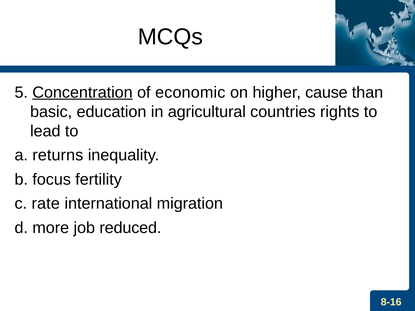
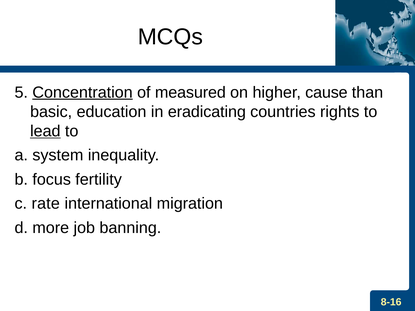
economic: economic -> measured (190, 92)
agricultural: agricultural -> eradicating (207, 112)
lead underline: none -> present (45, 131)
returns: returns -> system (58, 155)
reduced: reduced -> banning (130, 228)
